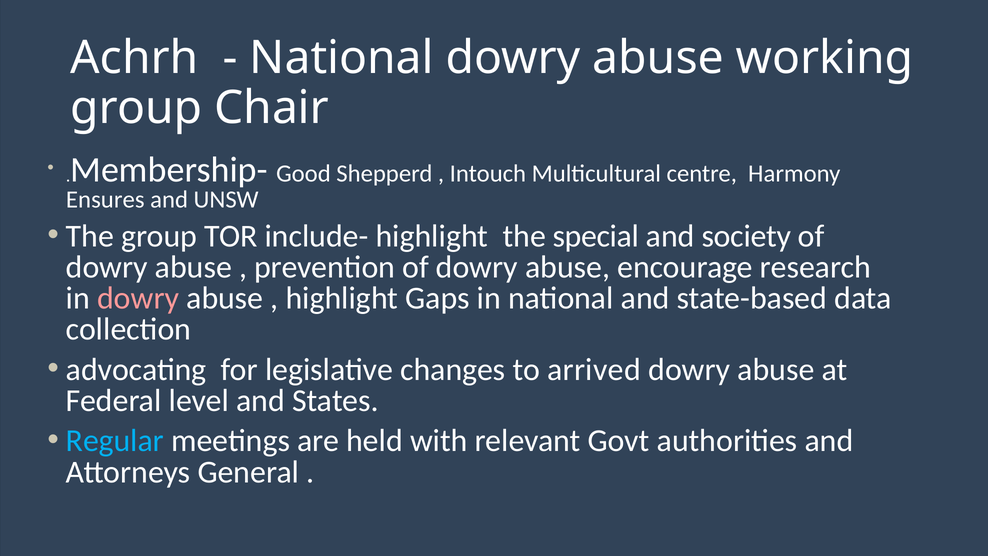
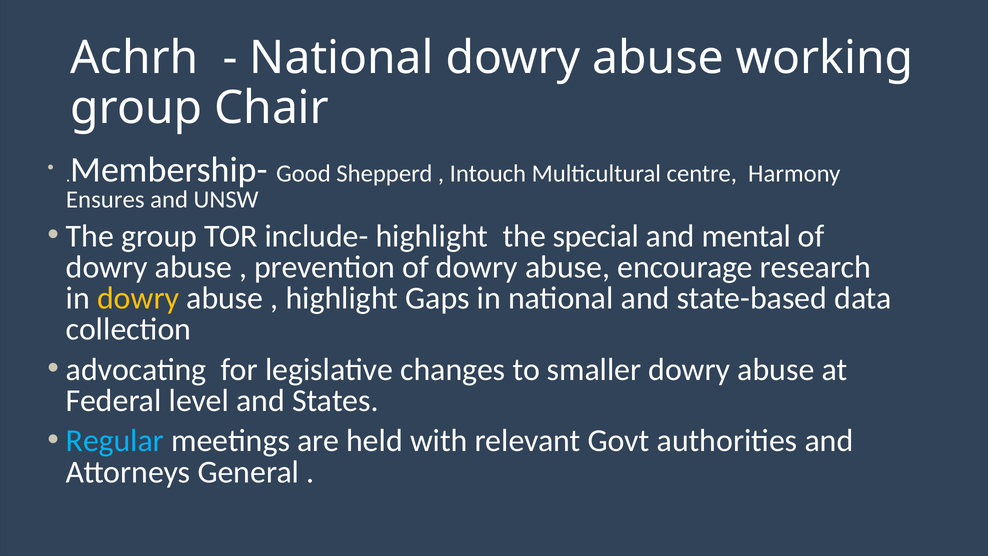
society: society -> mental (746, 236)
dowry colour: pink -> yellow (138, 298)
arrived: arrived -> smaller (594, 369)
